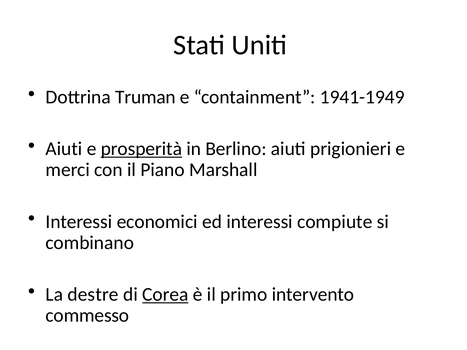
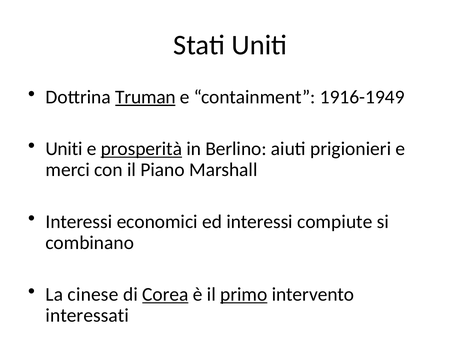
Truman underline: none -> present (145, 97)
1941-1949: 1941-1949 -> 1916-1949 (362, 97)
Aiuti: Aiuti -> Uniti (64, 149)
destre: destre -> cinese (93, 295)
primo underline: none -> present (244, 295)
commesso: commesso -> interessati (87, 316)
